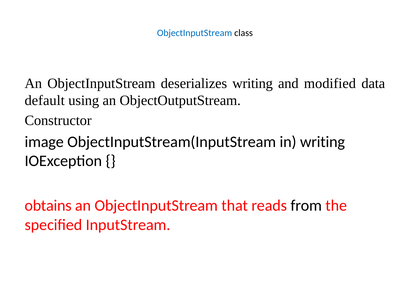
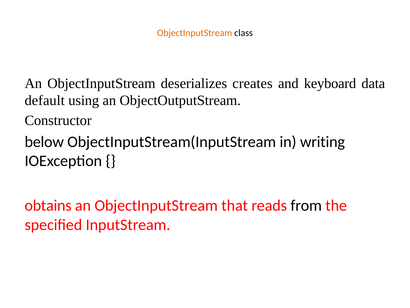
ObjectInputStream colour: blue -> orange (195, 33)
deserializes writing: writing -> creates (252, 83)
modified: modified -> keyboard (330, 83)
image: image -> below (44, 142)
